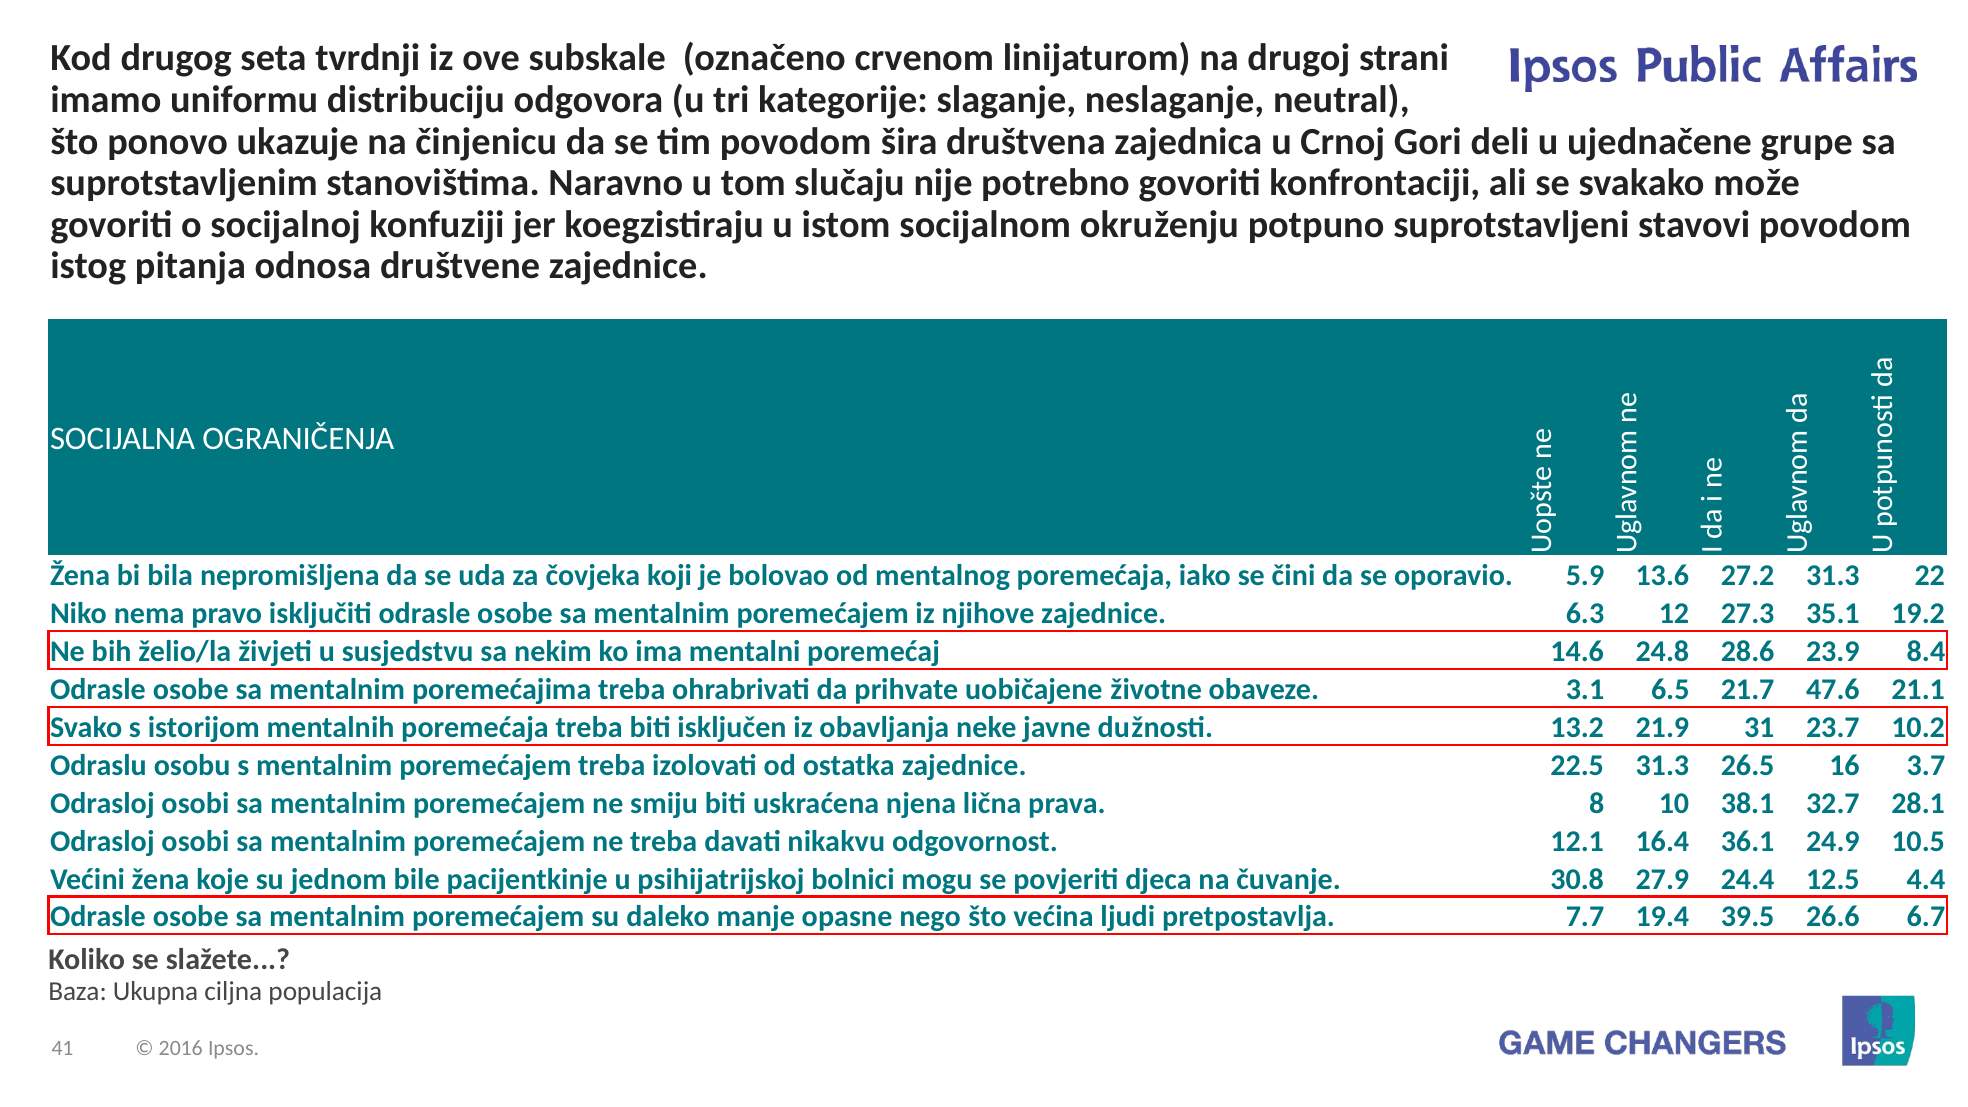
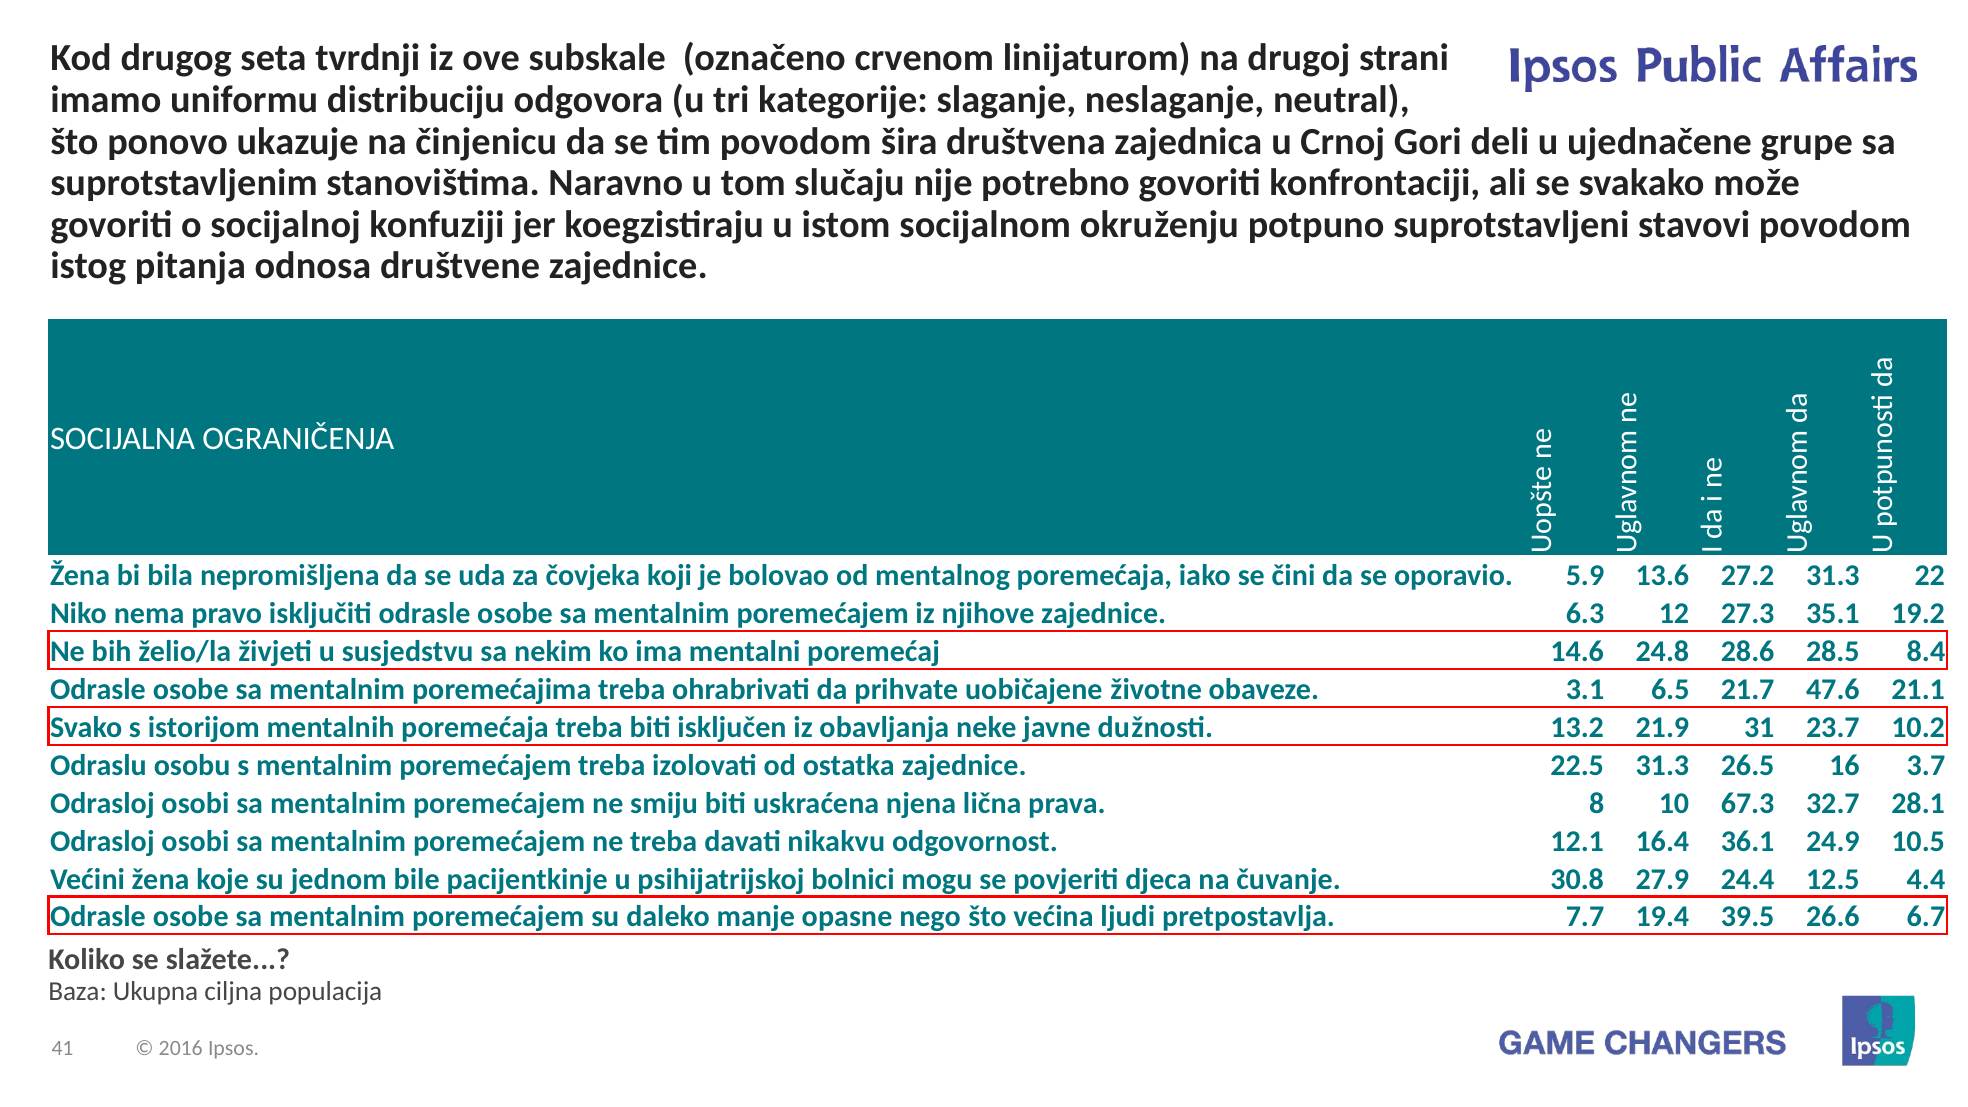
23.9: 23.9 -> 28.5 (1833, 652)
38.1: 38.1 -> 67.3 (1748, 803)
